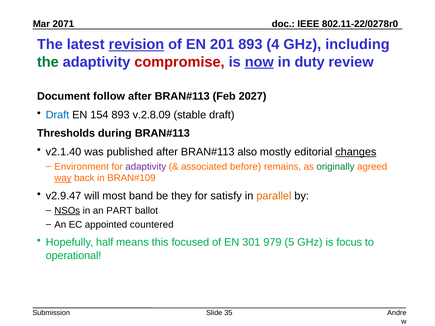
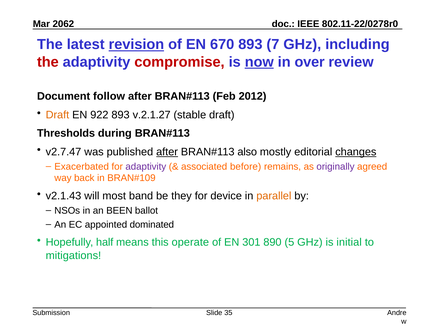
2071: 2071 -> 2062 (63, 24)
201: 201 -> 670 (222, 45)
4: 4 -> 7 (273, 45)
the colour: green -> red (48, 62)
duty: duty -> over (310, 62)
2027: 2027 -> 2012 (253, 96)
Draft colour: blue -> orange (57, 115)
154: 154 -> 922 (99, 115)
v.2.8.09: v.2.8.09 -> v.2.1.27 (152, 115)
v2.1.40: v2.1.40 -> v2.7.47 (63, 152)
after underline: none -> present (167, 152)
Environment: Environment -> Exacerbated (82, 167)
originally colour: green -> purple (336, 167)
way underline: present -> none (63, 178)
v2.9.47: v2.9.47 -> v2.1.43 (63, 196)
satisfy: satisfy -> device (226, 196)
NSOs underline: present -> none (67, 211)
PART: PART -> BEEN (119, 211)
countered: countered -> dominated (152, 225)
focused: focused -> operate (190, 243)
979: 979 -> 890 (272, 243)
focus: focus -> initial (349, 243)
operational: operational -> mitigations (73, 256)
